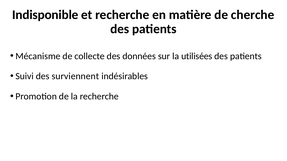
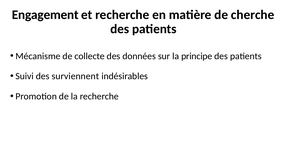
Indisponible: Indisponible -> Engagement (45, 15)
utilisées: utilisées -> principe (197, 56)
